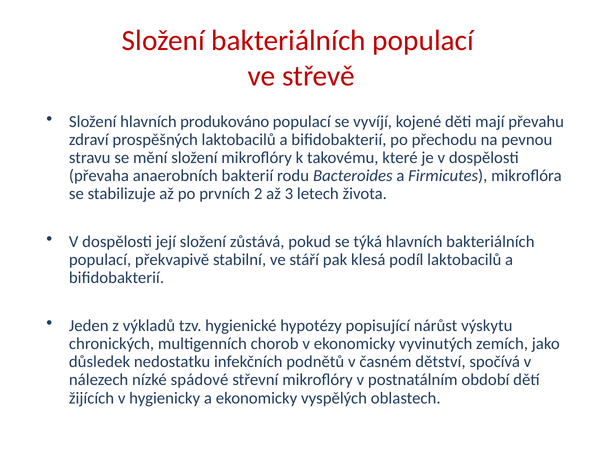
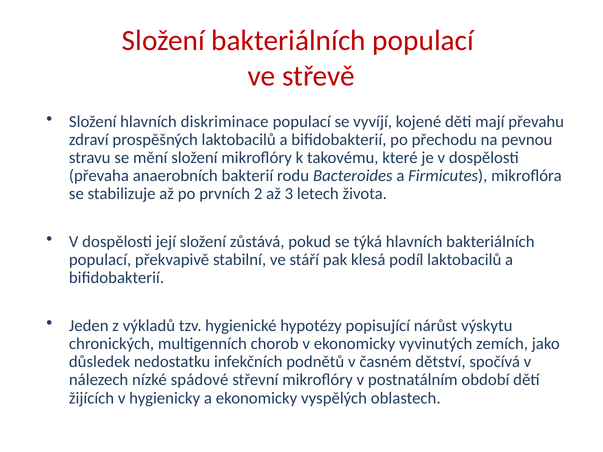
produkováno: produkováno -> diskriminace (225, 122)
